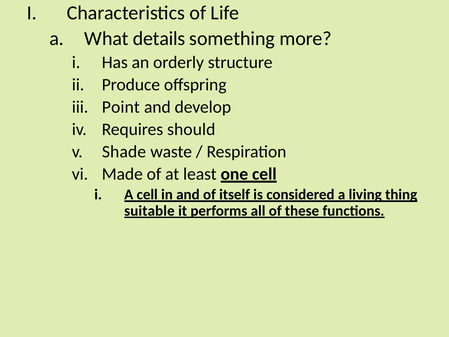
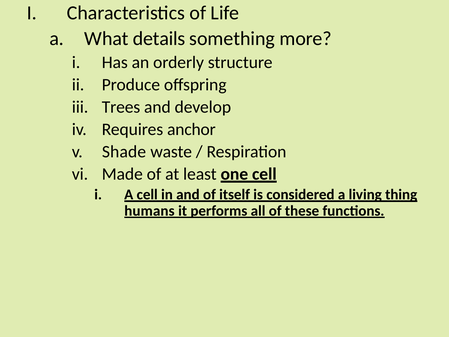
Point: Point -> Trees (121, 107)
should: should -> anchor (191, 129)
suitable: suitable -> humans (149, 211)
